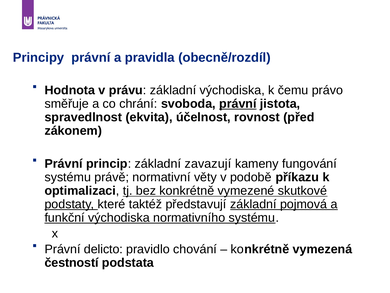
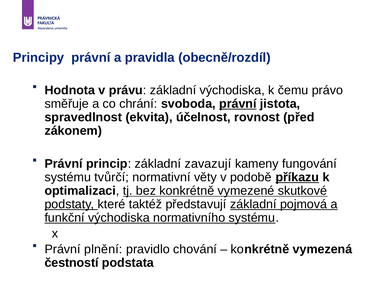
právě: právě -> tvůrčí (112, 177)
příkazu underline: none -> present (297, 177)
delicto: delicto -> plnění (103, 249)
